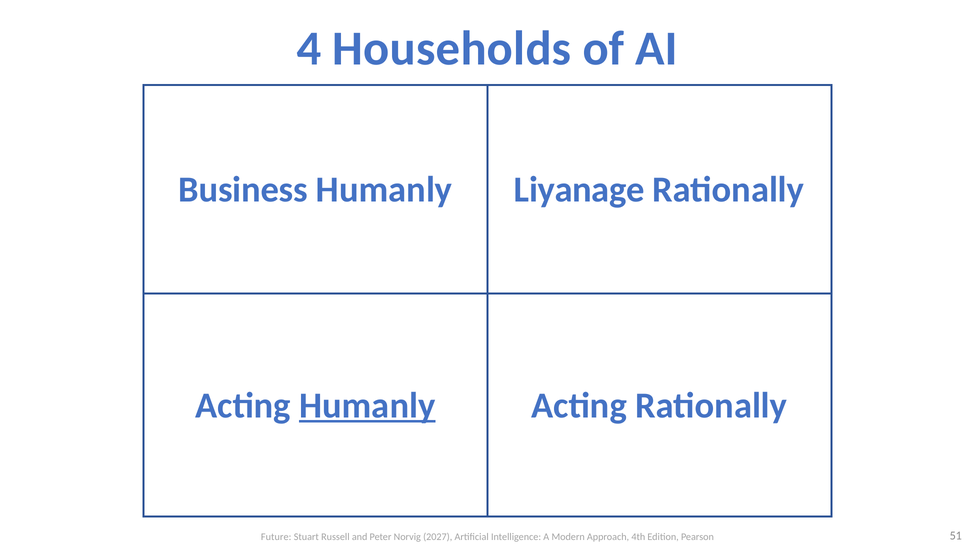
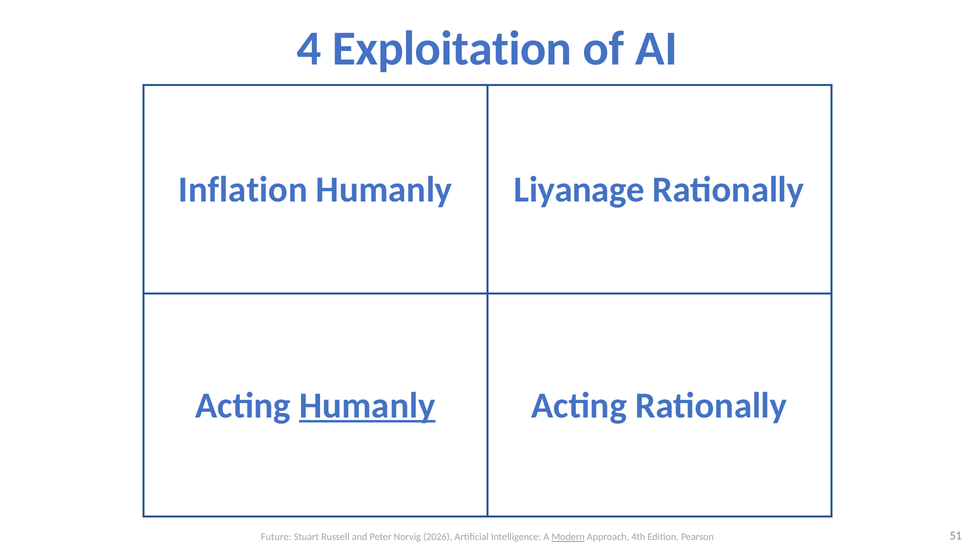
Households: Households -> Exploitation (452, 49)
Business: Business -> Inflation (243, 190)
2027: 2027 -> 2026 (438, 537)
Modern underline: none -> present (568, 537)
